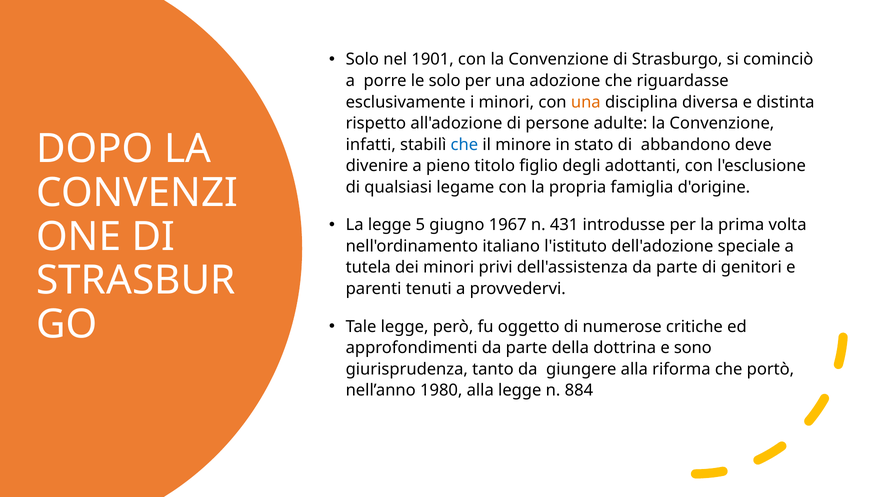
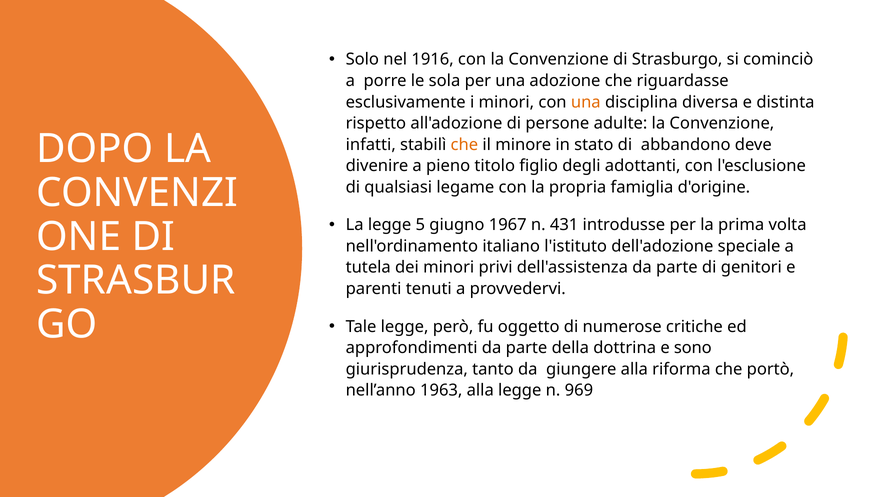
1901: 1901 -> 1916 (433, 60)
le solo: solo -> sola (445, 81)
che colour: blue -> orange (464, 145)
1980: 1980 -> 1963 (441, 391)
884: 884 -> 969 (579, 391)
